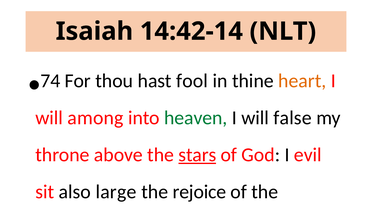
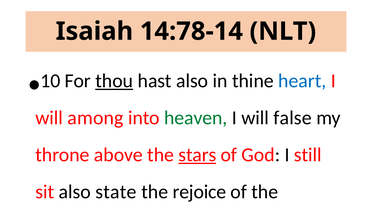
14:42-14: 14:42-14 -> 14:78-14 (191, 31)
74: 74 -> 10 (50, 81)
thou underline: none -> present (114, 81)
hast fool: fool -> also (192, 81)
heart colour: orange -> blue (302, 81)
evil: evil -> still (308, 154)
large: large -> state (116, 191)
